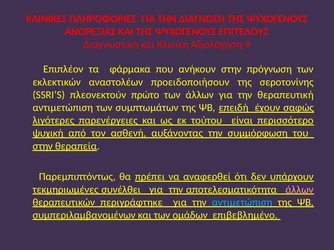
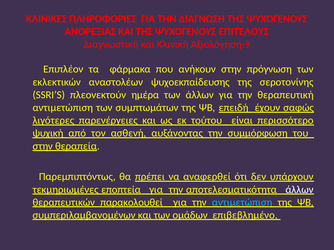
προειδοποιήσουν: προειδοποιήσουν -> ψυχοεκπαίδευσης (190, 82)
πρώτο: πρώτο -> ημέρα (145, 95)
συνέλθει: συνέλθει -> εποπτεία (121, 190)
άλλων colour: pink -> white (299, 190)
περιγράφτηκε: περιγράφτηκε -> παρακολουθεί (131, 203)
